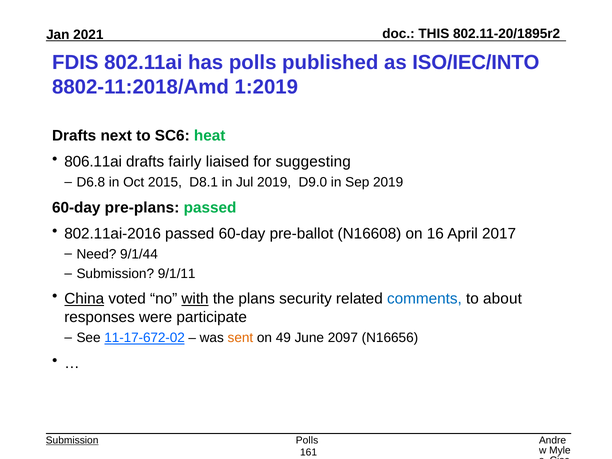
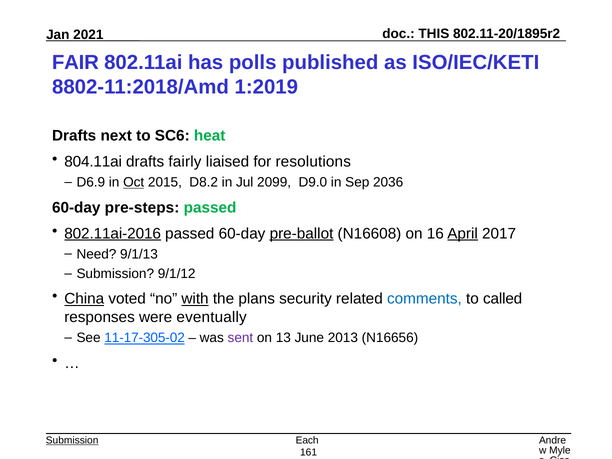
FDIS: FDIS -> FAIR (75, 63)
ISO/IEC/INTO: ISO/IEC/INTO -> ISO/IEC/KETI (476, 63)
806.11ai: 806.11ai -> 804.11ai (93, 162)
suggesting: suggesting -> resolutions (313, 162)
D6.8: D6.8 -> D6.9 (91, 182)
Oct underline: none -> present (134, 182)
D8.1: D8.1 -> D8.2 (204, 182)
Jul 2019: 2019 -> 2099 (274, 182)
Sep 2019: 2019 -> 2036 (388, 182)
pre-plans: pre-plans -> pre-steps (142, 207)
802.11ai-2016 underline: none -> present (113, 234)
pre-ballot underline: none -> present (302, 234)
April underline: none -> present (463, 234)
9/1/44: 9/1/44 -> 9/1/13 (139, 254)
9/1/11: 9/1/11 -> 9/1/12 (177, 274)
about: about -> called (503, 299)
participate: participate -> eventually (212, 317)
11-17-672-02: 11-17-672-02 -> 11-17-305-02 (145, 338)
sent colour: orange -> purple (240, 338)
49: 49 -> 13 (283, 338)
2097: 2097 -> 2013 (343, 338)
Polls: Polls -> Each (307, 440)
